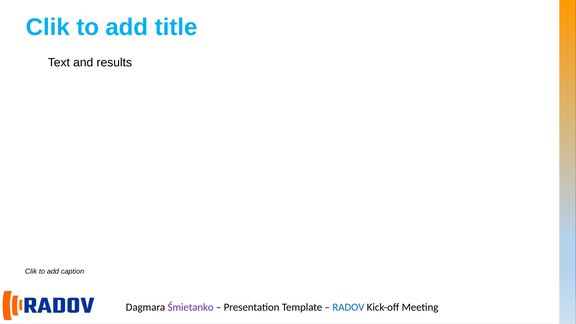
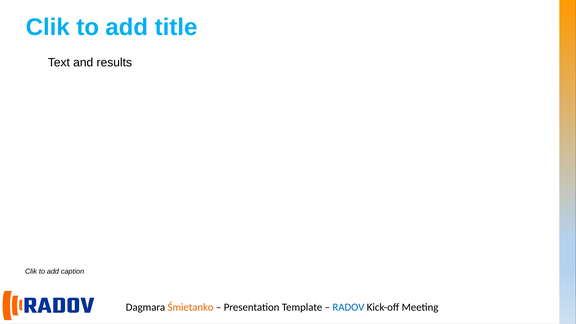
Śmietanko colour: purple -> orange (191, 307)
